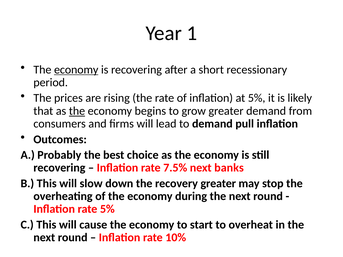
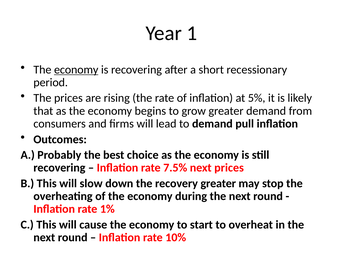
the underline: present -> none (77, 111)
next banks: banks -> prices (229, 168)
rate 5%: 5% -> 1% (107, 209)
